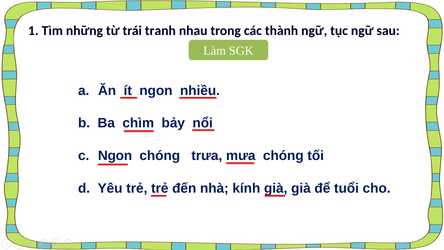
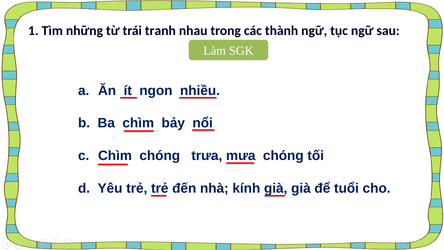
Ngon: Ngon -> Chìm (115, 156)
